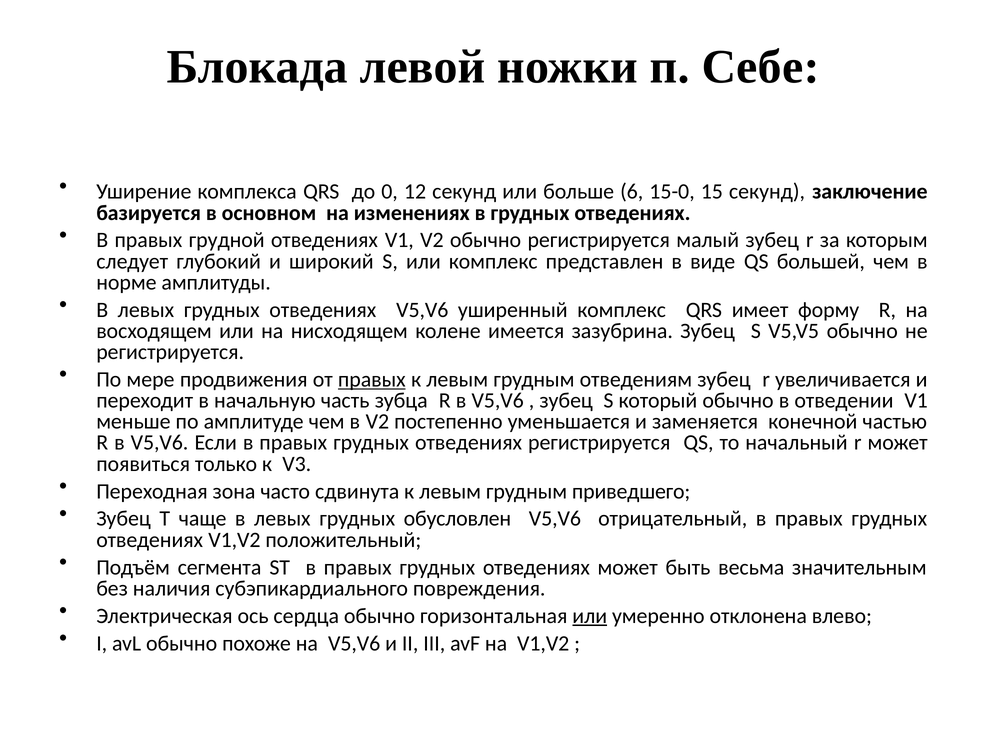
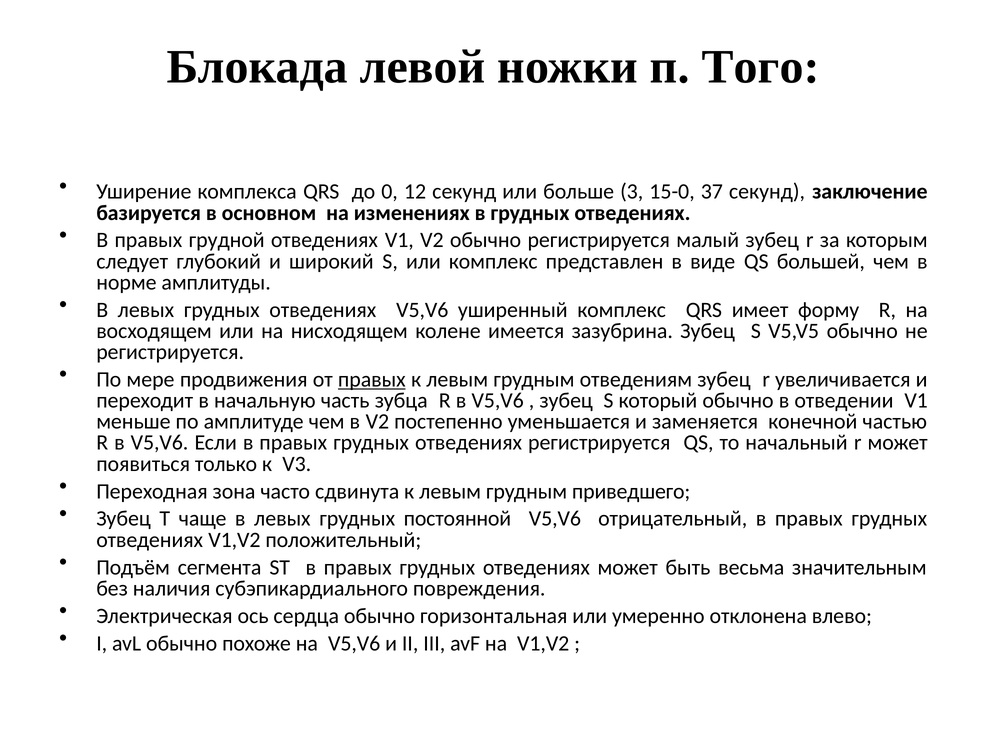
Себе: Себе -> Того (761, 67)
6: 6 -> 3 (632, 191)
15: 15 -> 37 (712, 191)
обусловлен: обусловлен -> постоянной (457, 518)
или underline: present -> none (590, 615)
